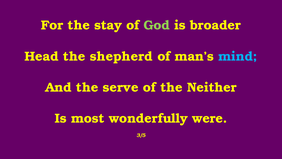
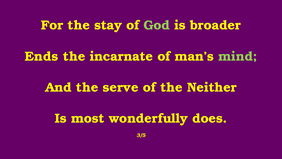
Head: Head -> Ends (41, 56)
shepherd: shepherd -> incarnate (121, 56)
mind colour: light blue -> light green (238, 56)
were: were -> does (210, 118)
